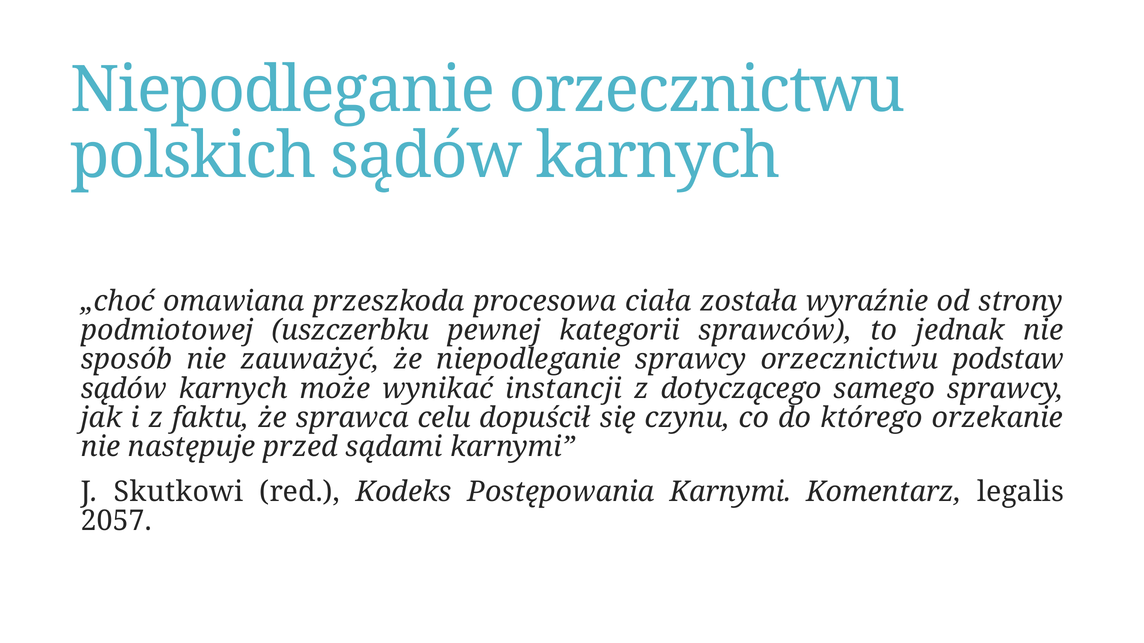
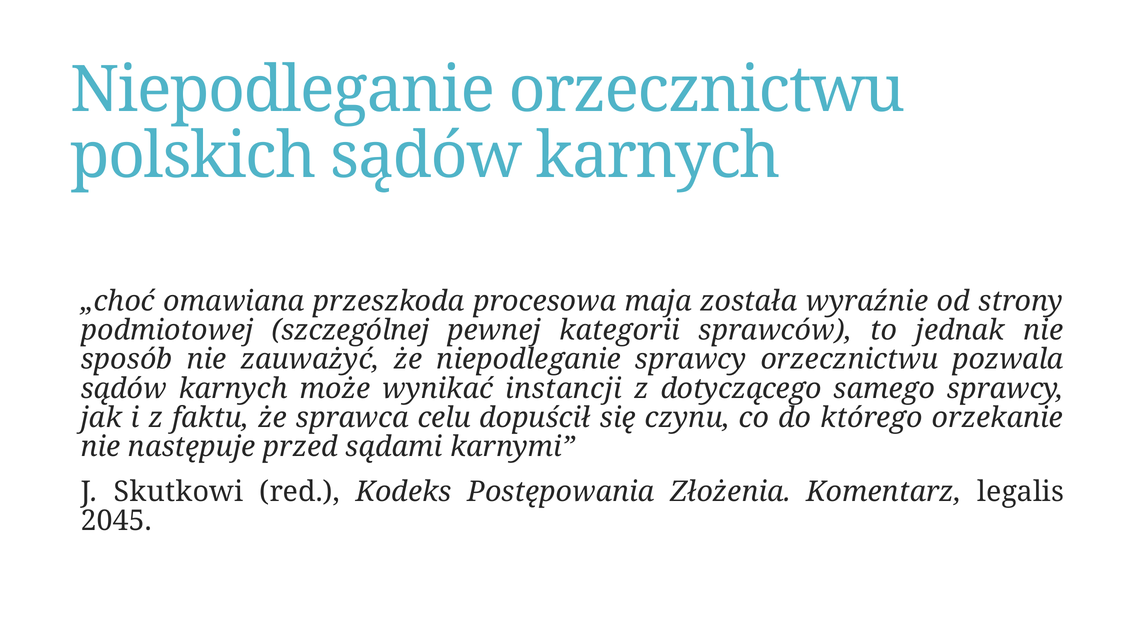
ciała: ciała -> maja (658, 301)
uszczerbku: uszczerbku -> szczególnej (351, 331)
podstaw: podstaw -> pozwala (1008, 360)
Postępowania Karnymi: Karnymi -> Złożenia (730, 492)
2057: 2057 -> 2045 (116, 521)
